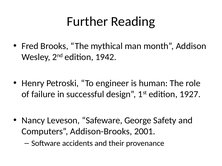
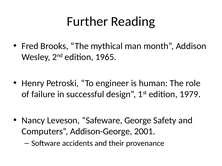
1942: 1942 -> 1965 (106, 57)
1927: 1927 -> 1979 (190, 95)
Addison-Brooks: Addison-Brooks -> Addison-George (101, 132)
